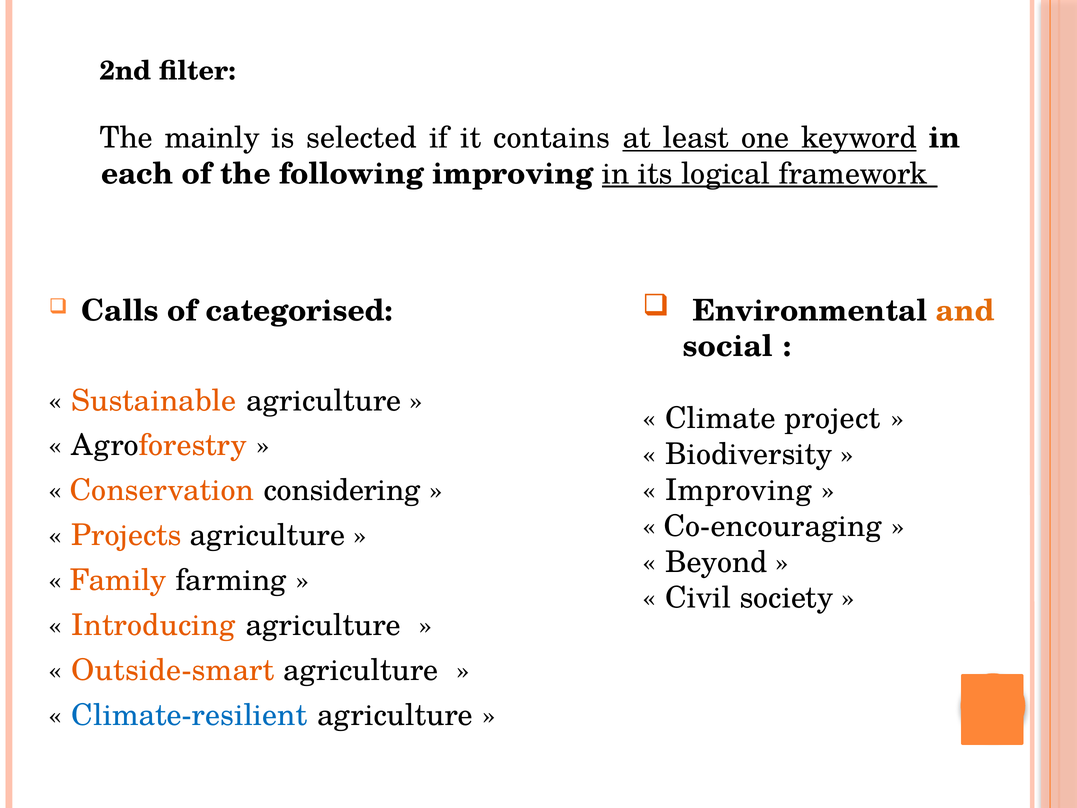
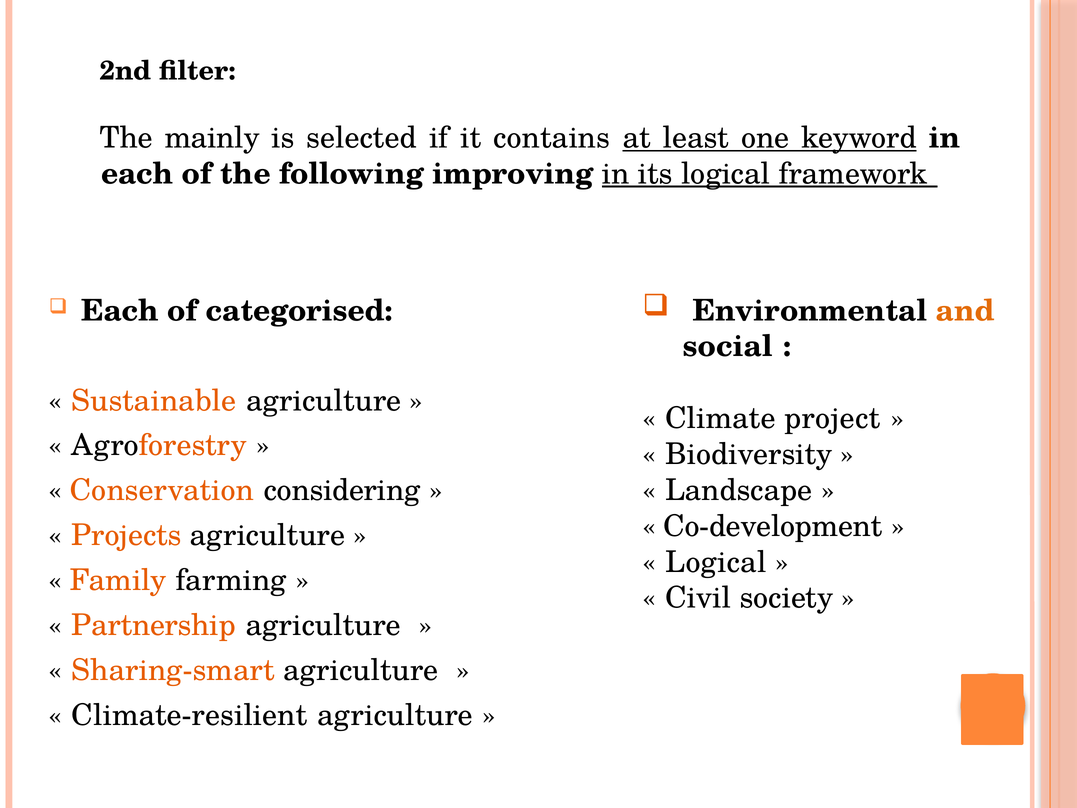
Calls: Calls -> Each (120, 311)
Improving: Improving -> Landscape (739, 490)
Co-encouraging: Co-encouraging -> Co-development (773, 526)
Beyond: Beyond -> Logical (716, 562)
Introducing: Introducing -> Partnership (154, 625)
Outside-smart: Outside-smart -> Sharing-smart (173, 670)
Climate-resilient colour: blue -> black (189, 715)
